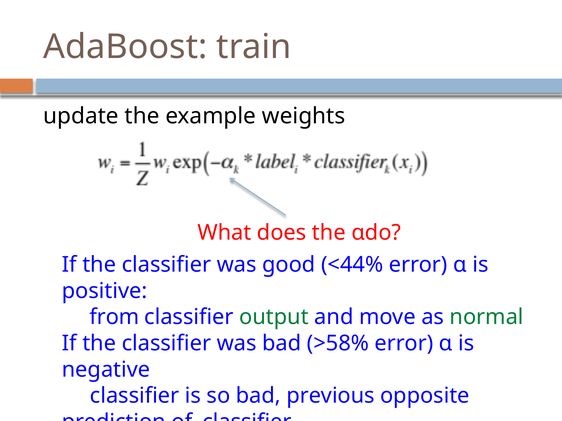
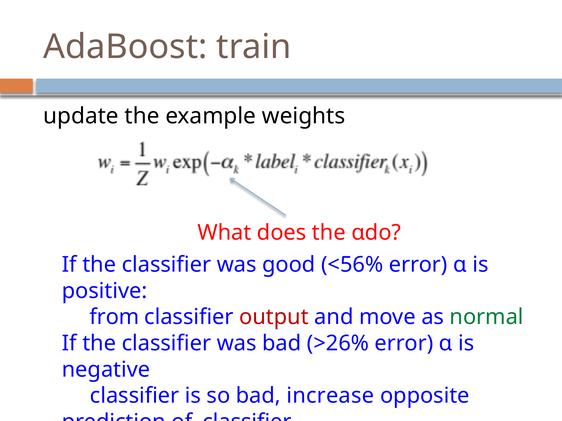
<44%: <44% -> <56% (352, 265)
output colour: green -> red (274, 317)
>58%: >58% -> >26% (338, 344)
previous: previous -> increase (330, 396)
